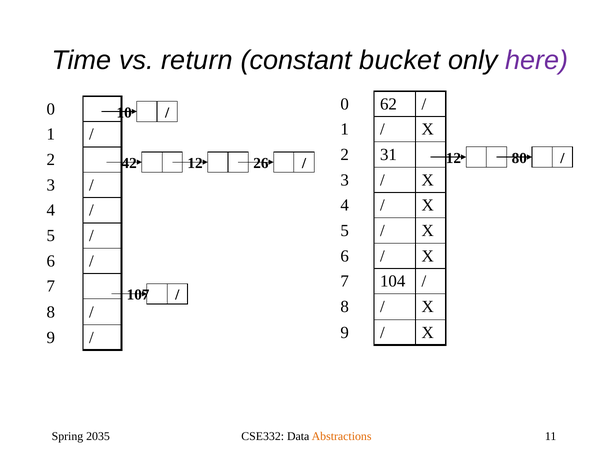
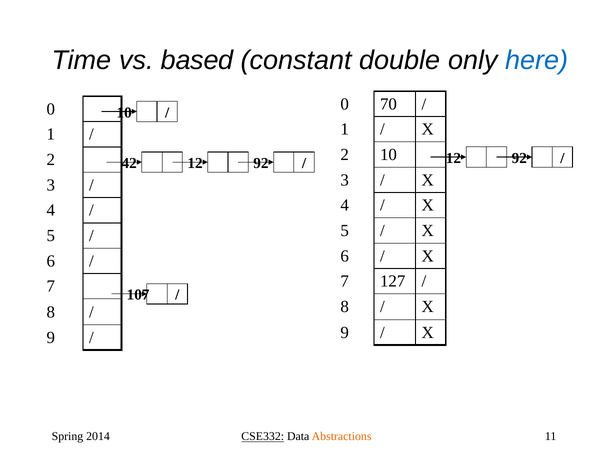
return: return -> based (197, 60)
bucket: bucket -> double (400, 60)
here colour: purple -> blue (537, 60)
62: 62 -> 70 (388, 104)
2 31: 31 -> 10 (388, 155)
80: 80 -> 92 (519, 158)
26: 26 -> 92 (261, 163)
104: 104 -> 127 (393, 281)
2035: 2035 -> 2014 (98, 437)
CSE332 underline: none -> present (263, 437)
